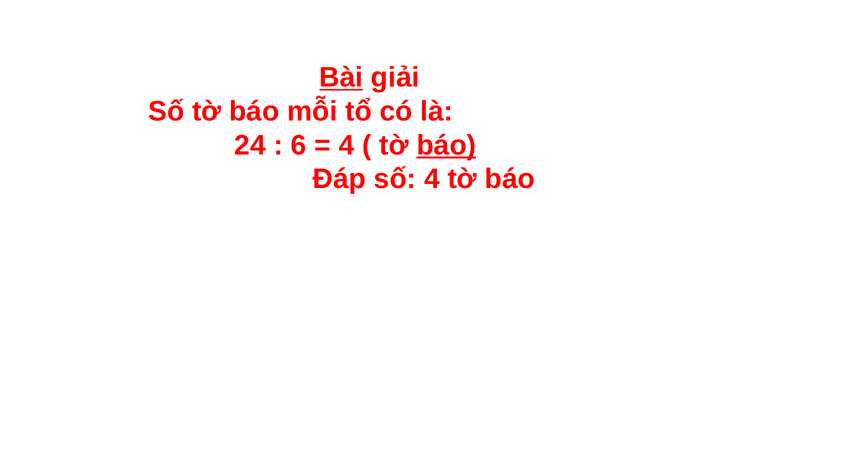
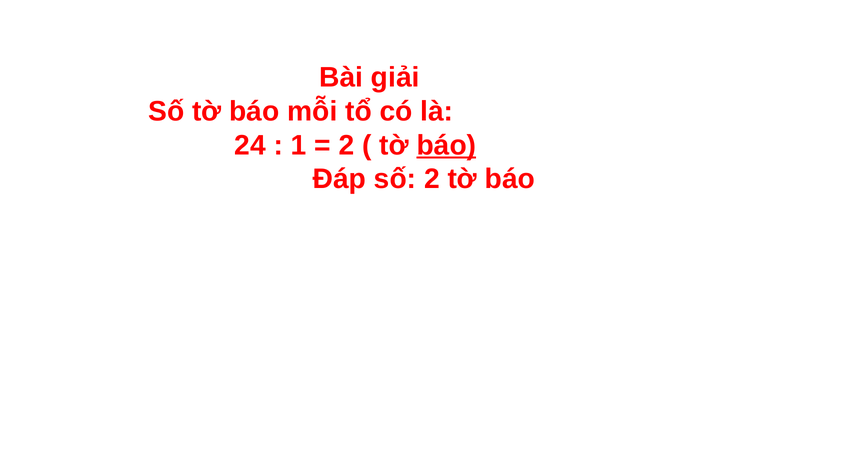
Bài underline: present -> none (341, 78)
6: 6 -> 1 (299, 145)
4: 4 -> 2 (347, 145)
số 4: 4 -> 2 (432, 179)
